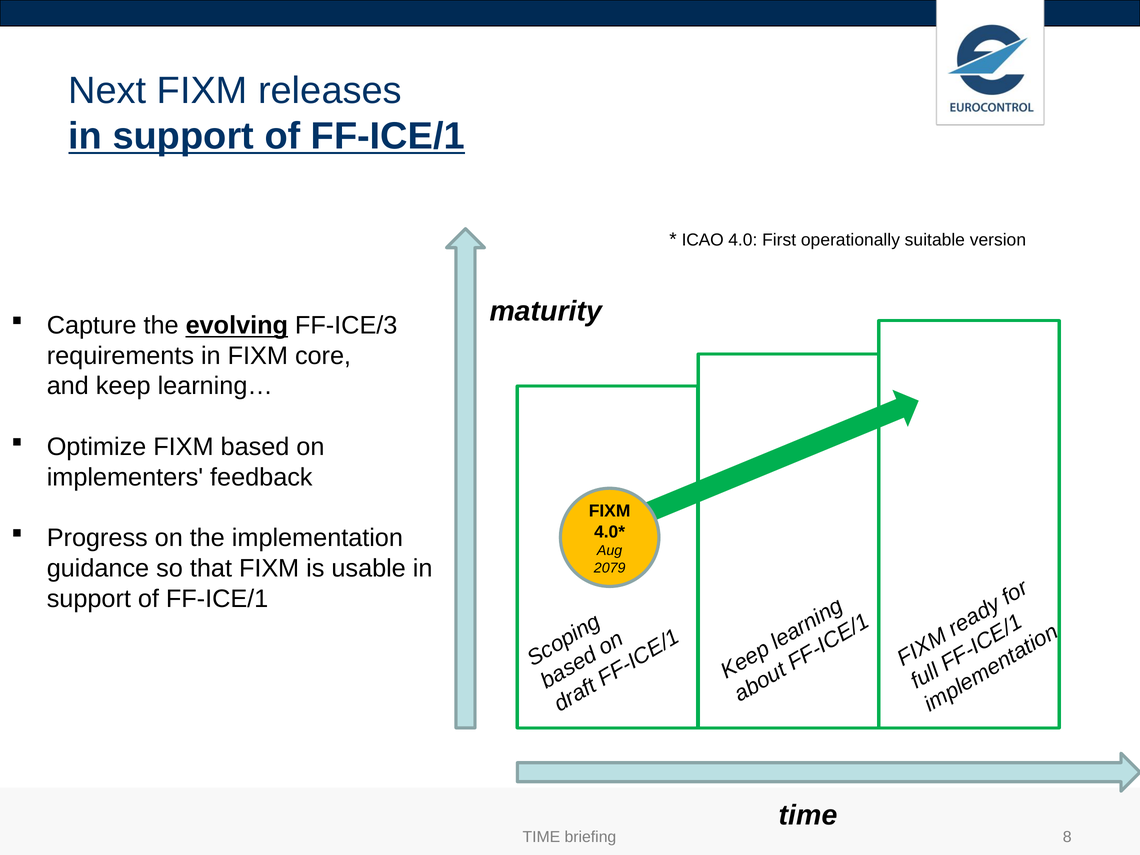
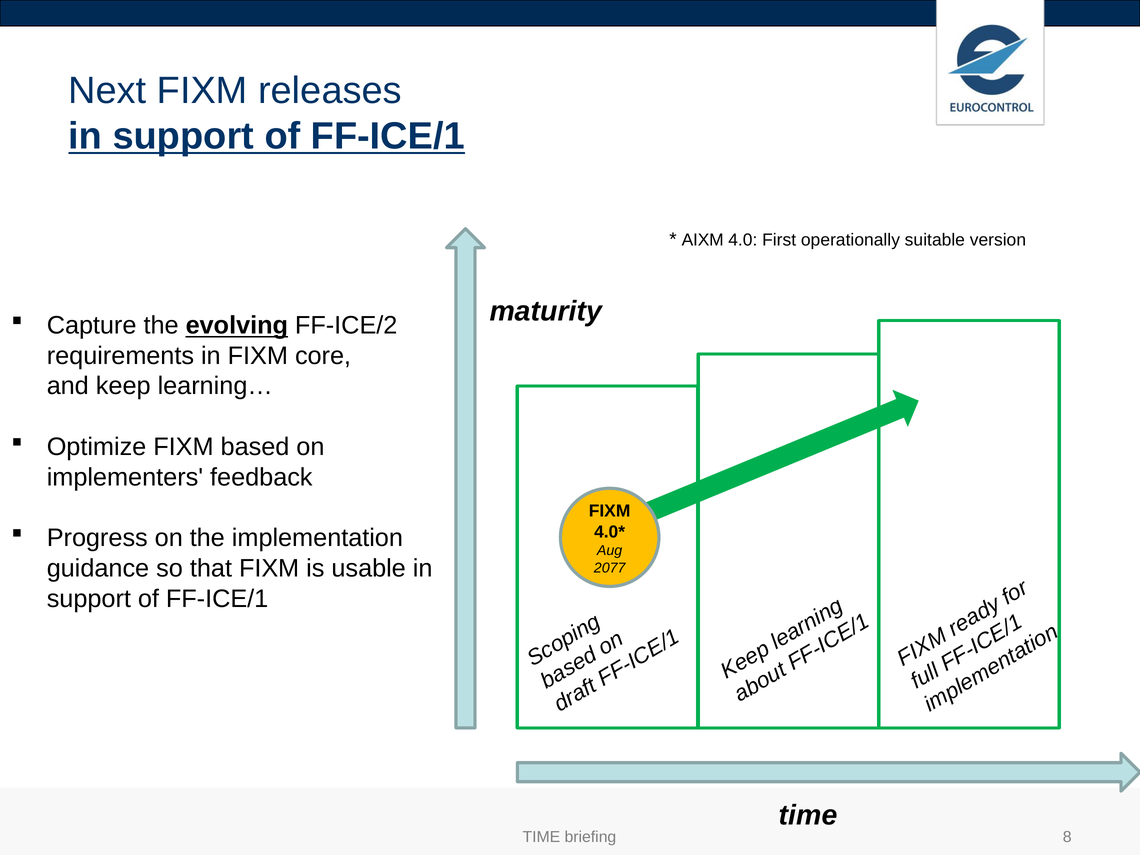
ICAO: ICAO -> AIXM (703, 240)
FF-ICE/3: FF-ICE/3 -> FF-ICE/2 (346, 325)
2079: 2079 -> 2077 (610, 568)
